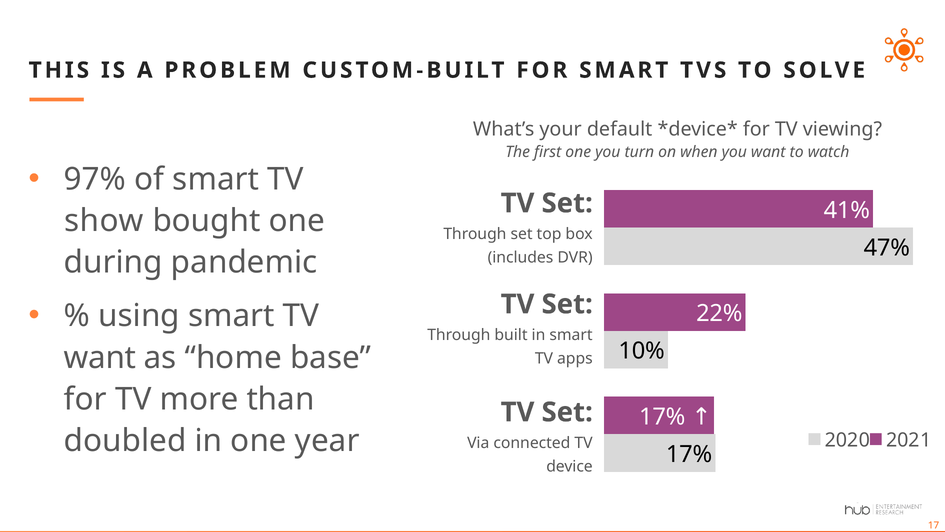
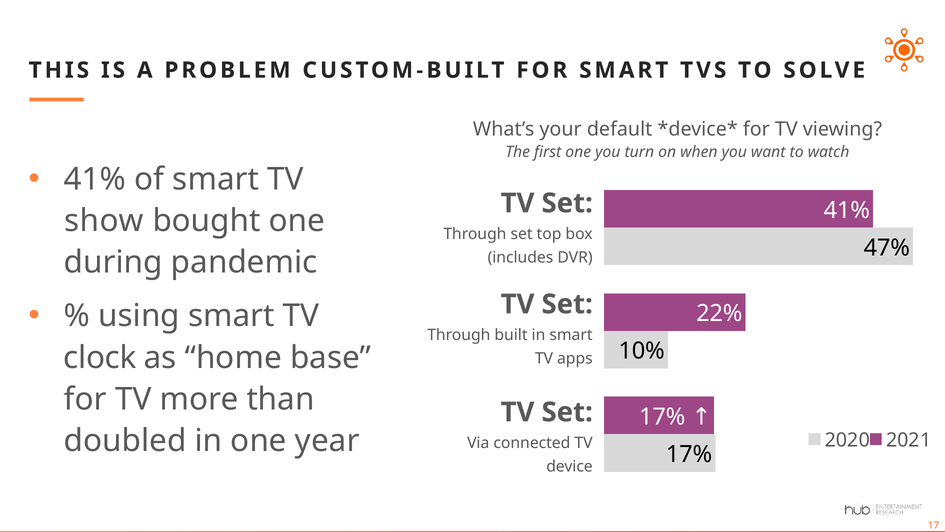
97%: 97% -> 41% (95, 179)
want: want -> clock (100, 357)
